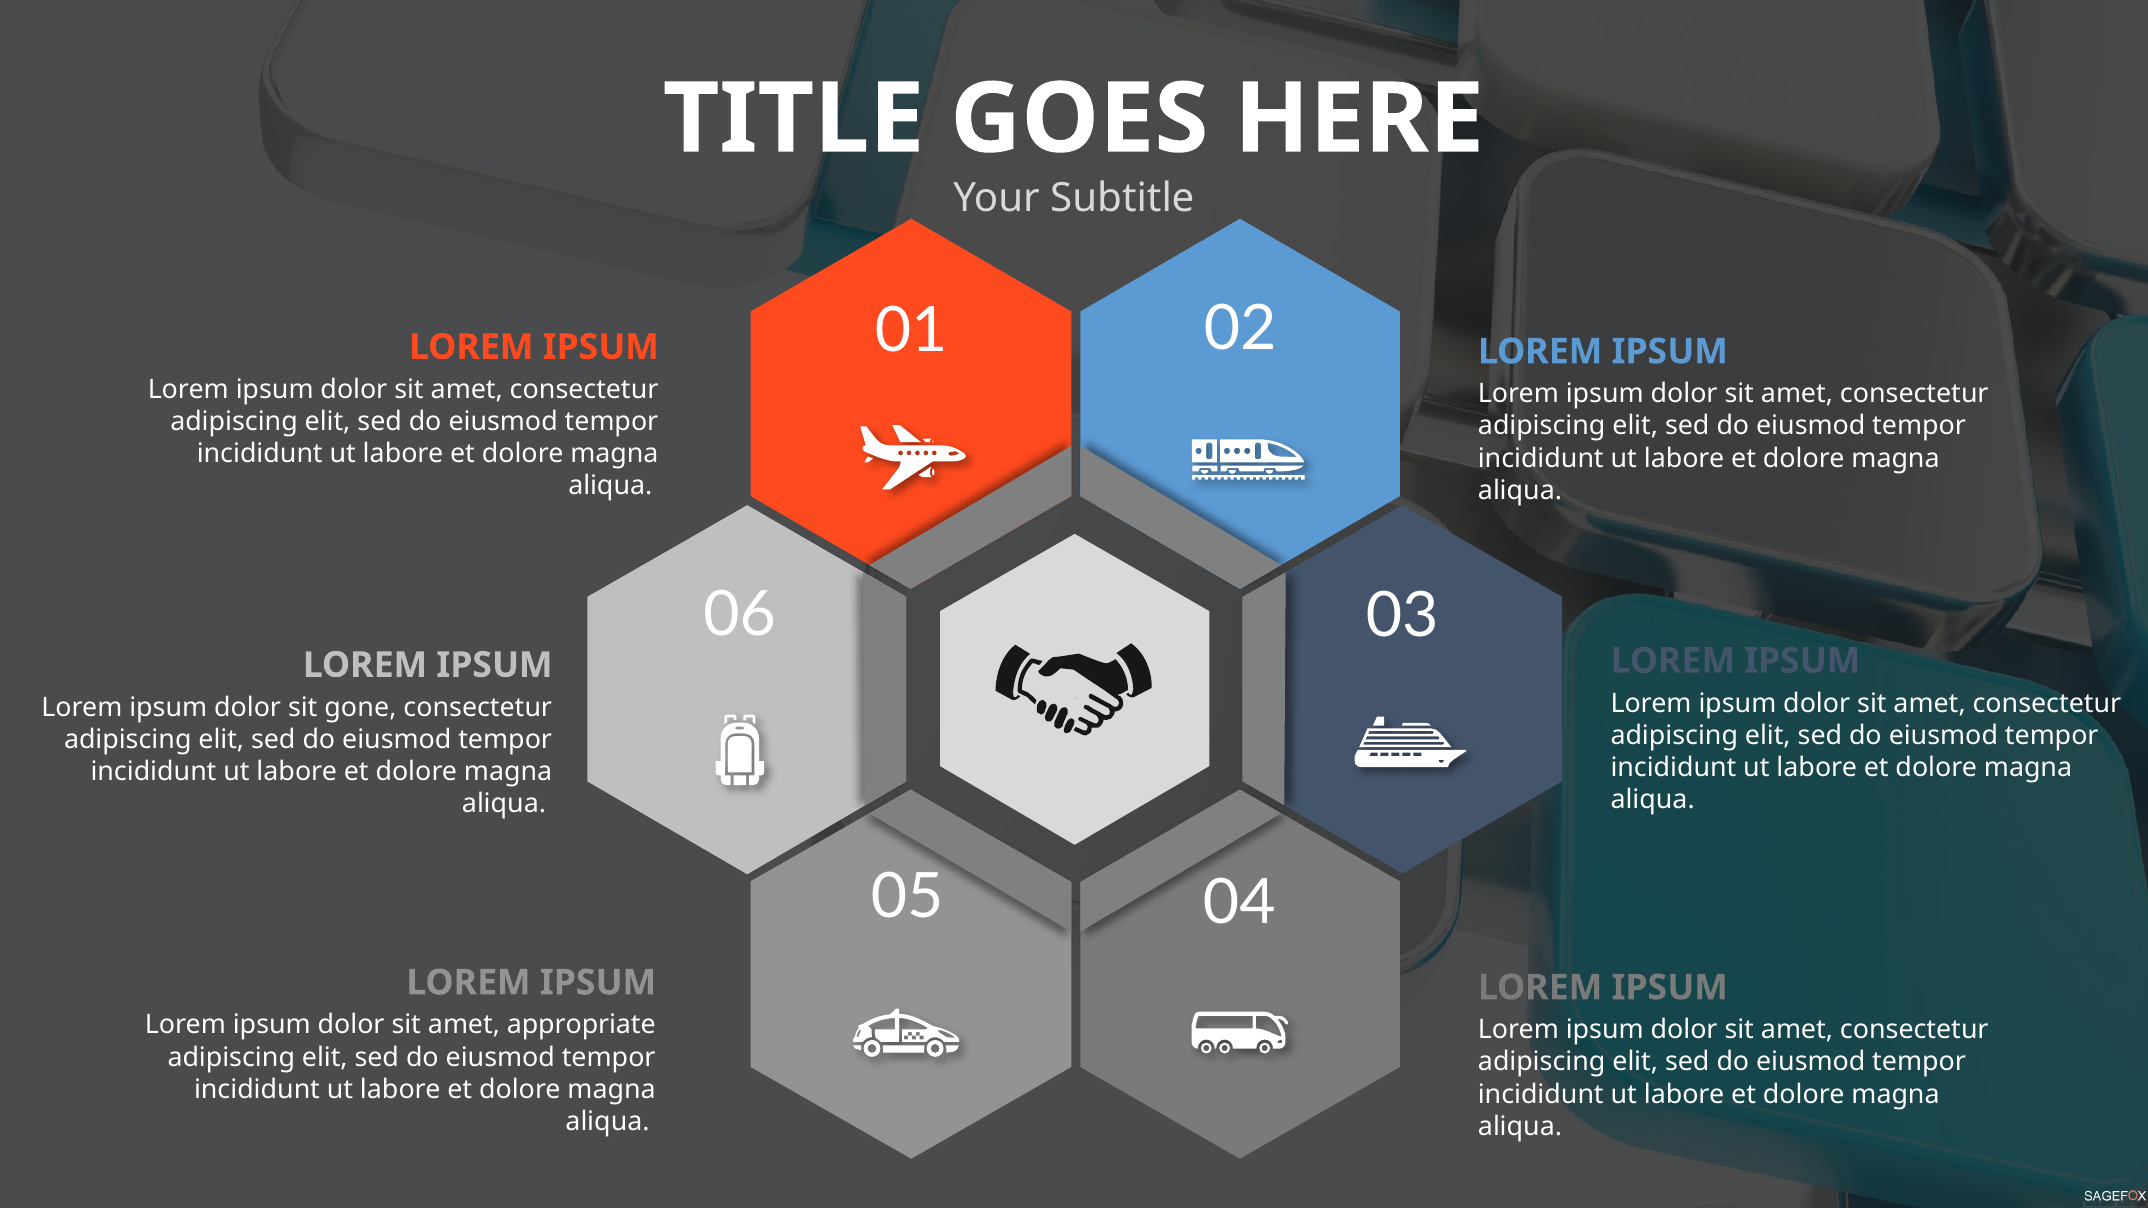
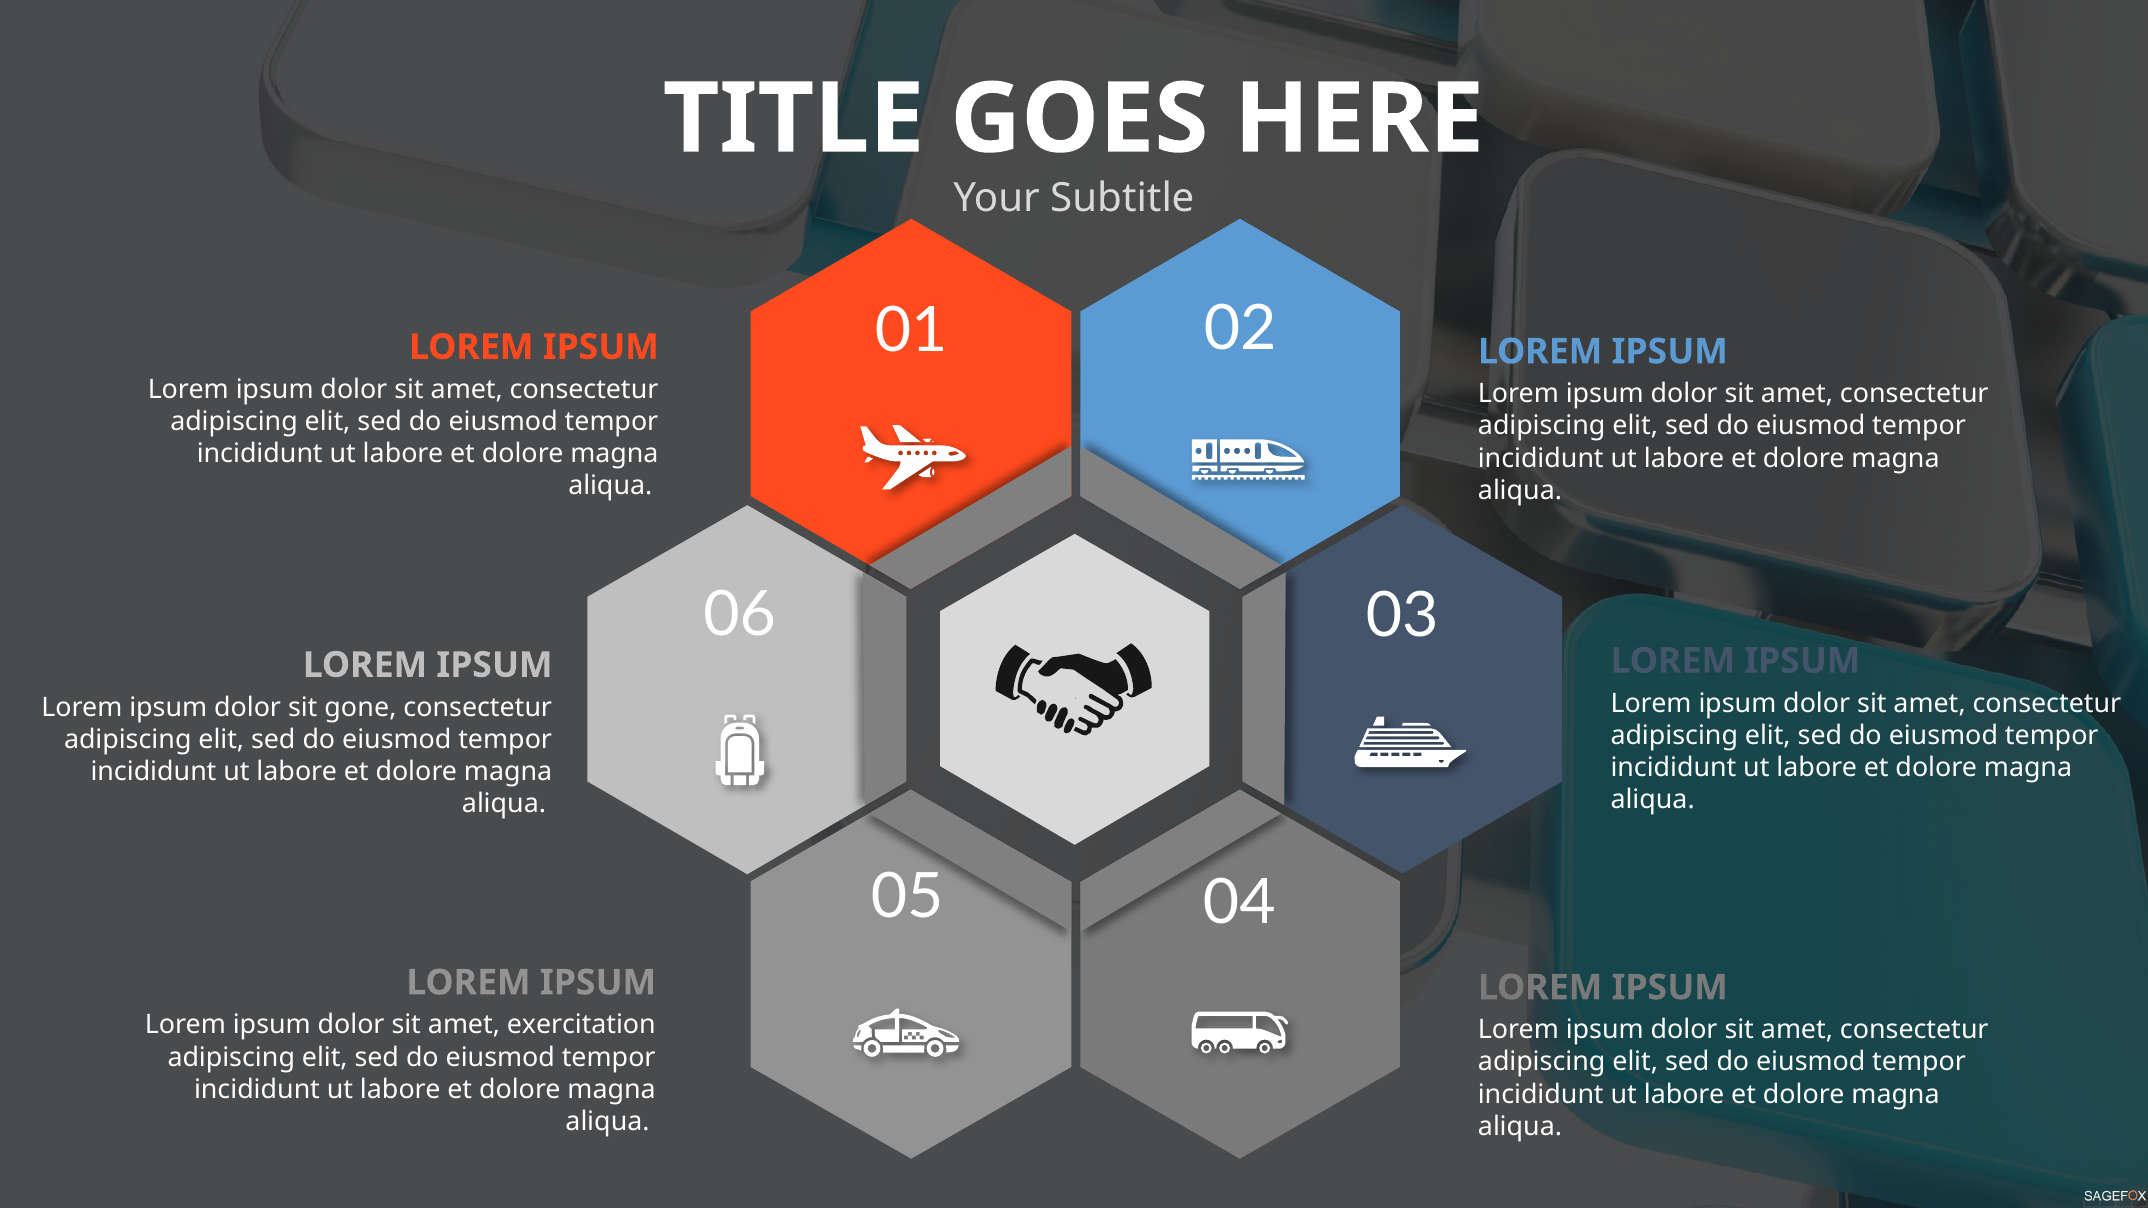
appropriate: appropriate -> exercitation (581, 1025)
